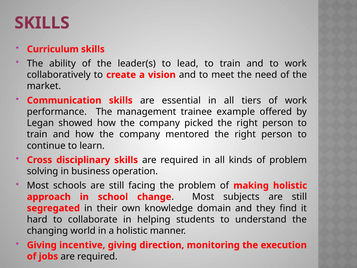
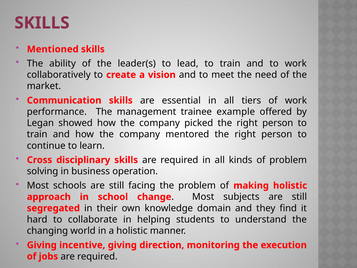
Curriculum: Curriculum -> Mentioned (53, 49)
